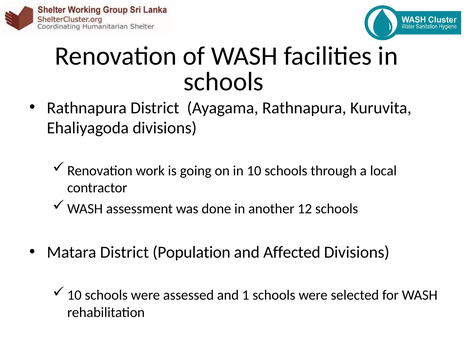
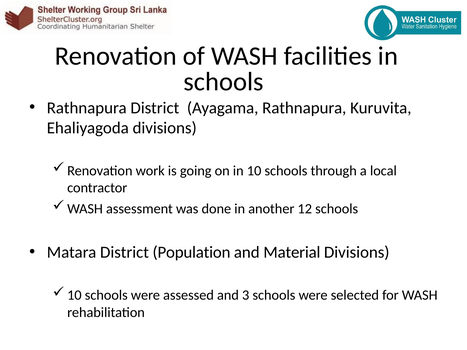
Affected: Affected -> Material (292, 253)
1: 1 -> 3 (246, 295)
